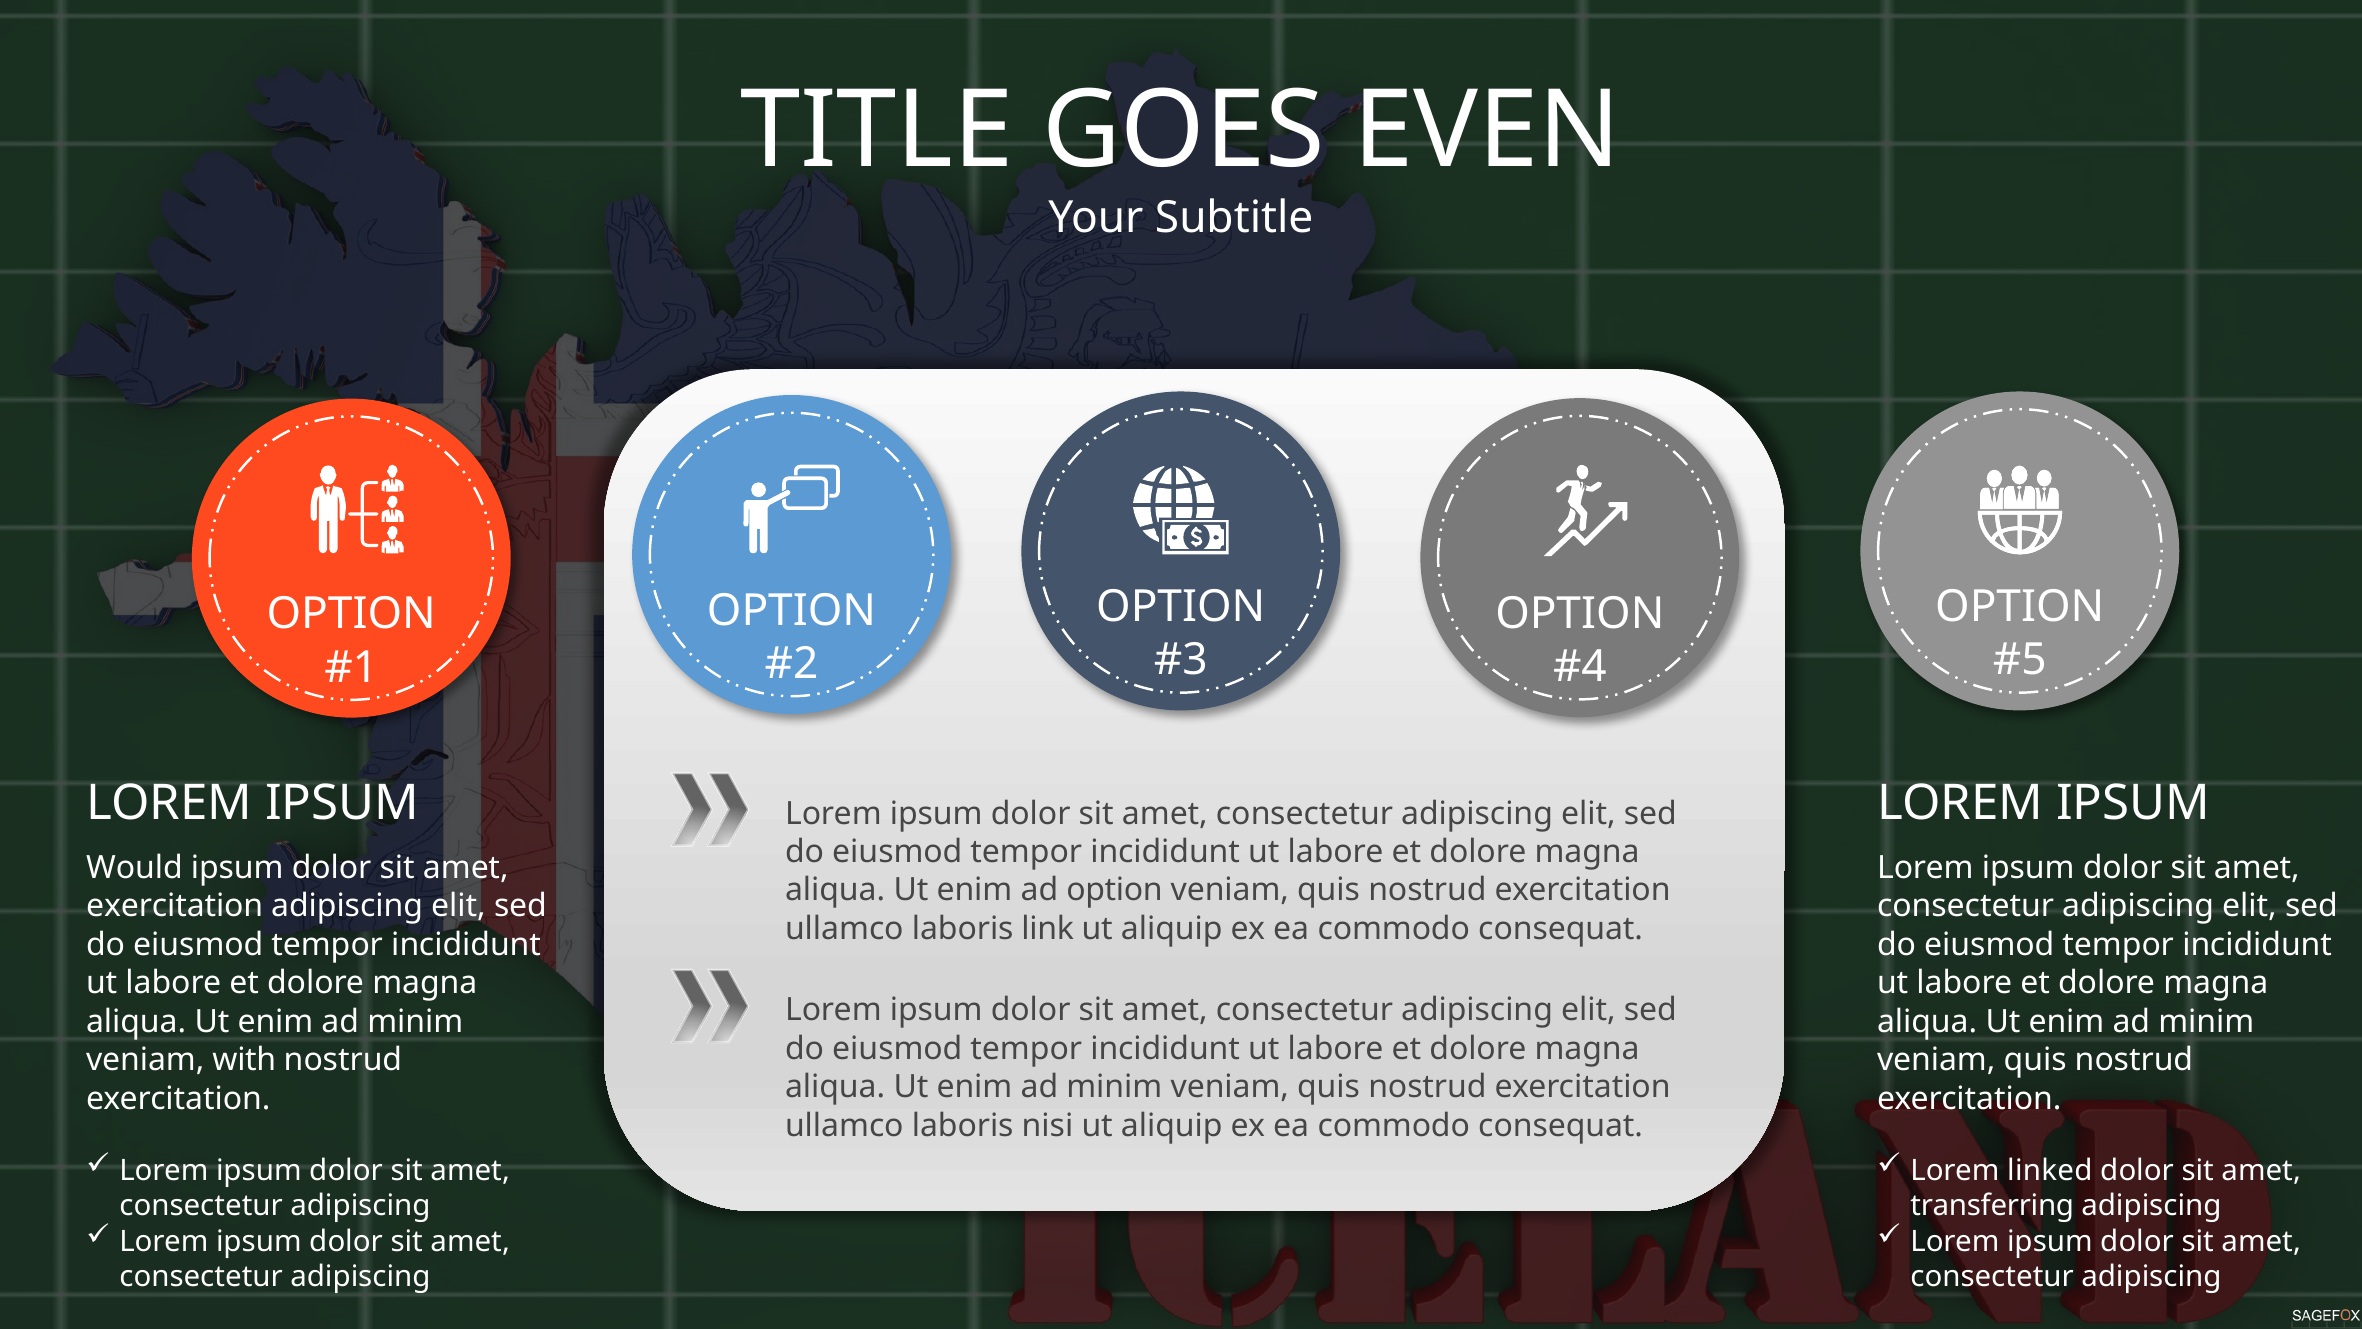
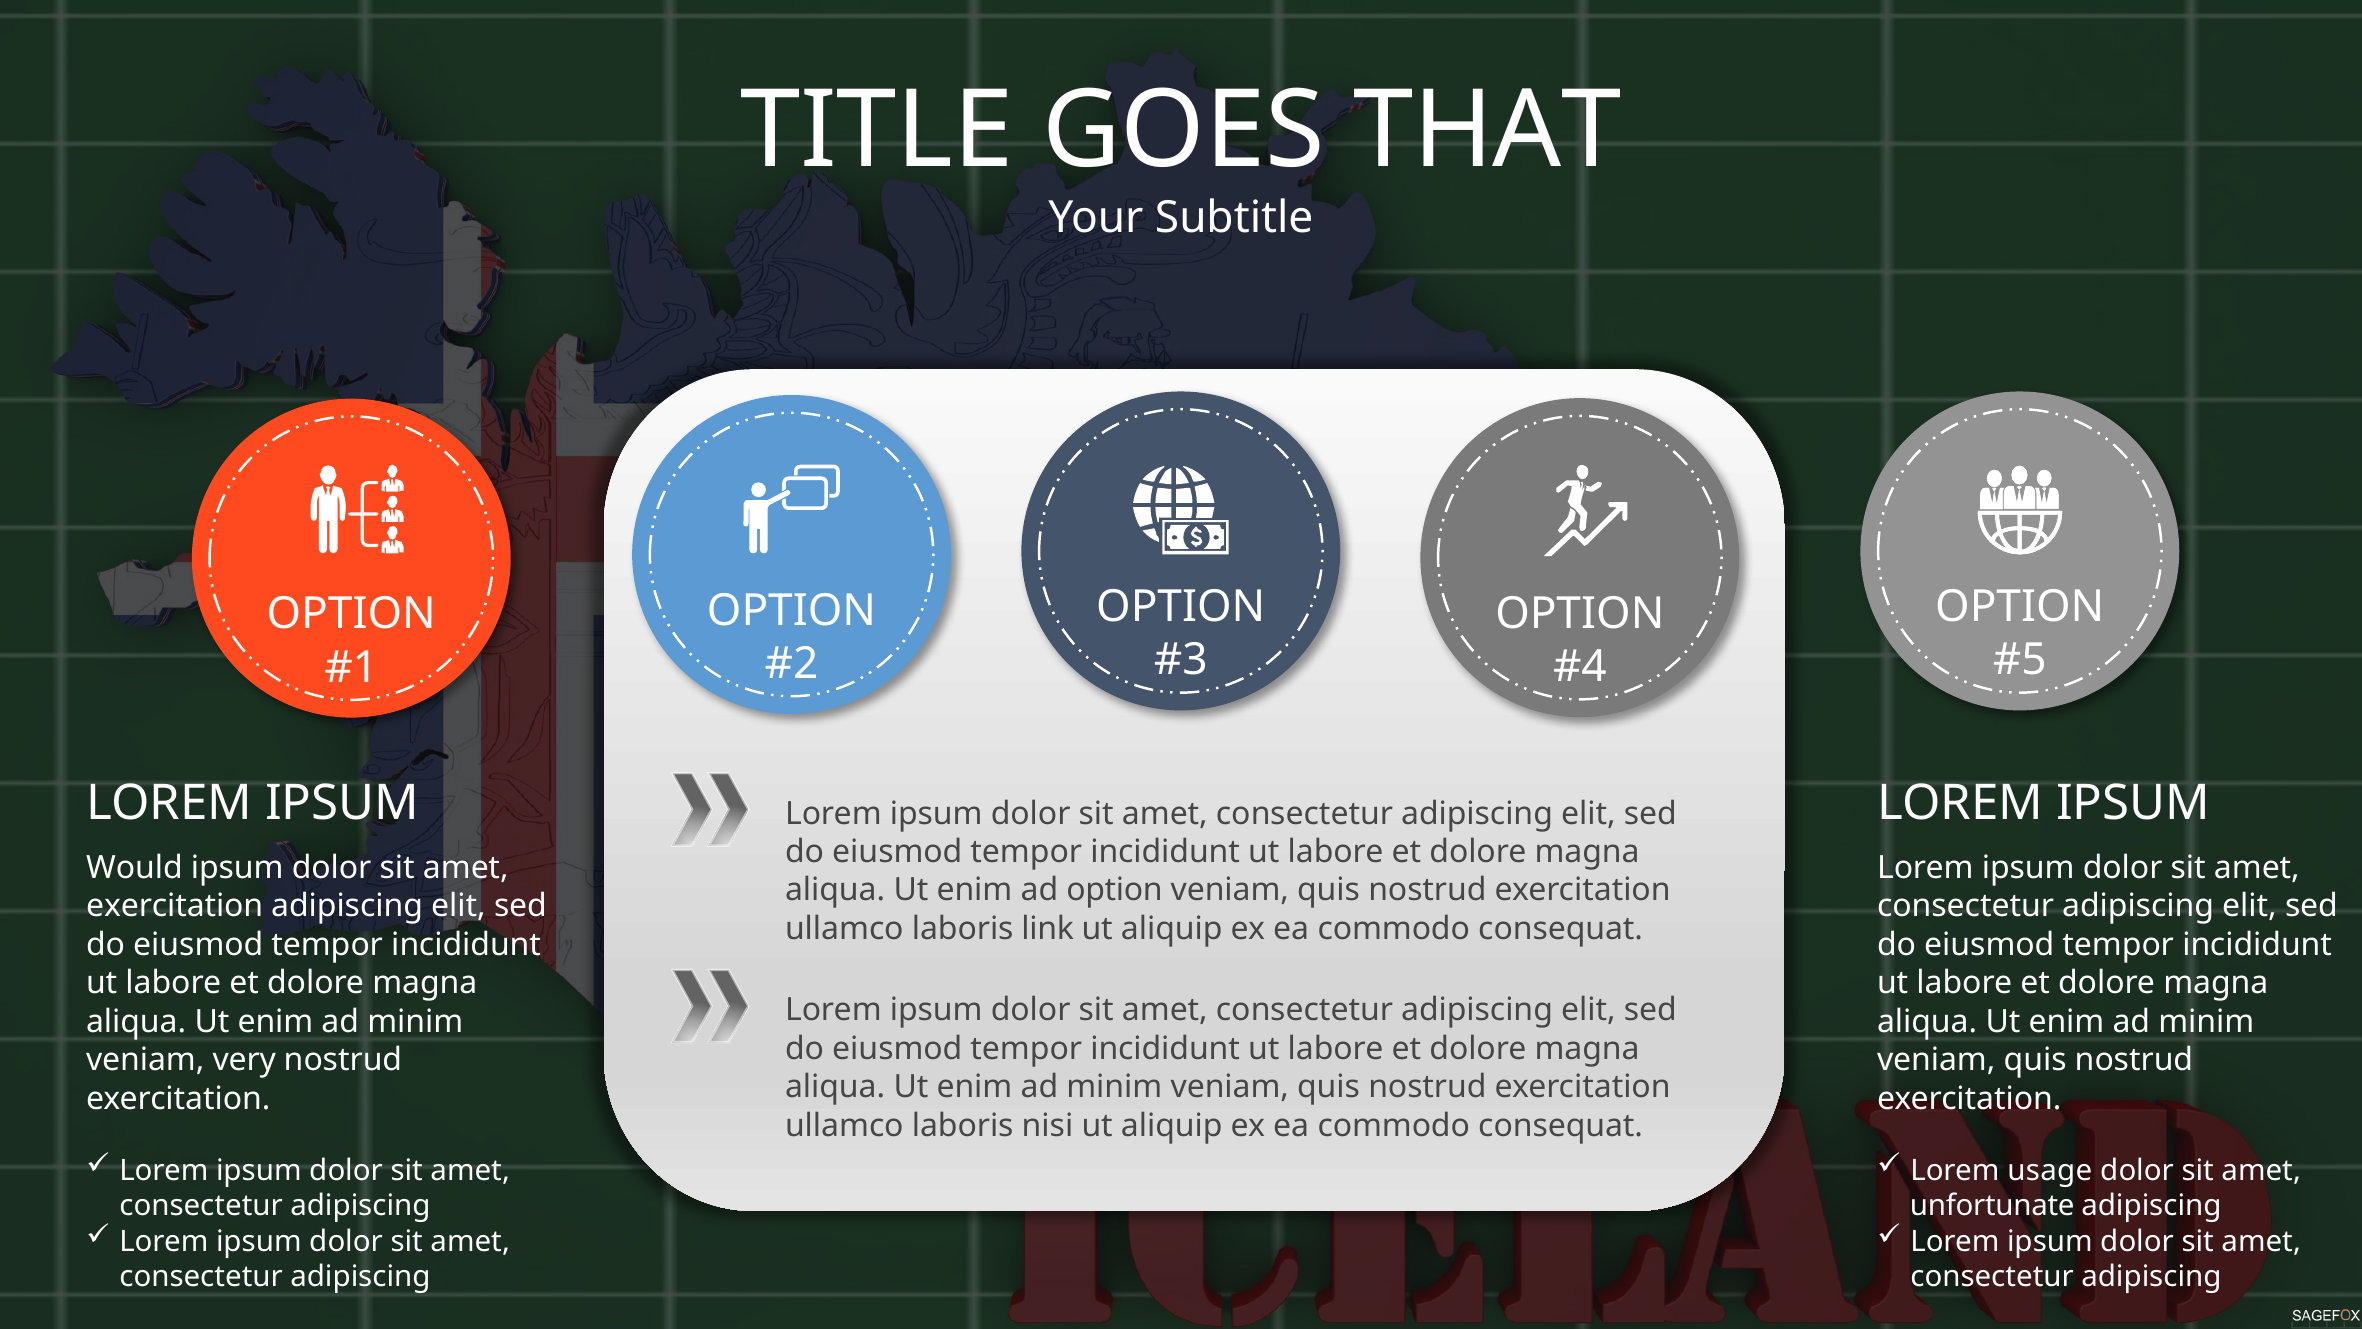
EVEN: EVEN -> THAT (1488, 131)
with: with -> very (244, 1060)
linked: linked -> usage (2050, 1170)
transferring: transferring -> unfortunate (1992, 1206)
